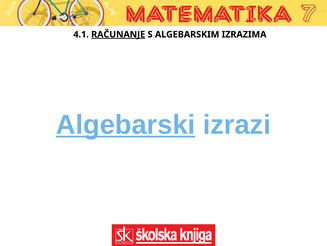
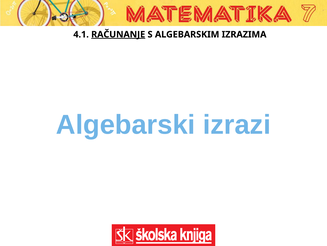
Algebarski underline: present -> none (126, 124)
